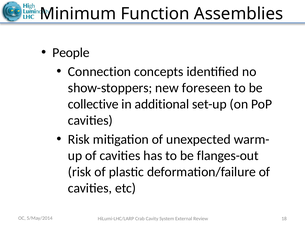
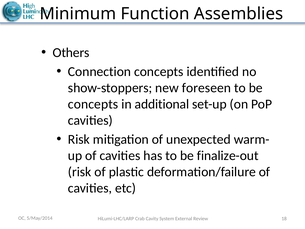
People: People -> Others (71, 52)
collective: collective -> concepts (93, 104)
flanges-out: flanges-out -> finalize-out (228, 156)
